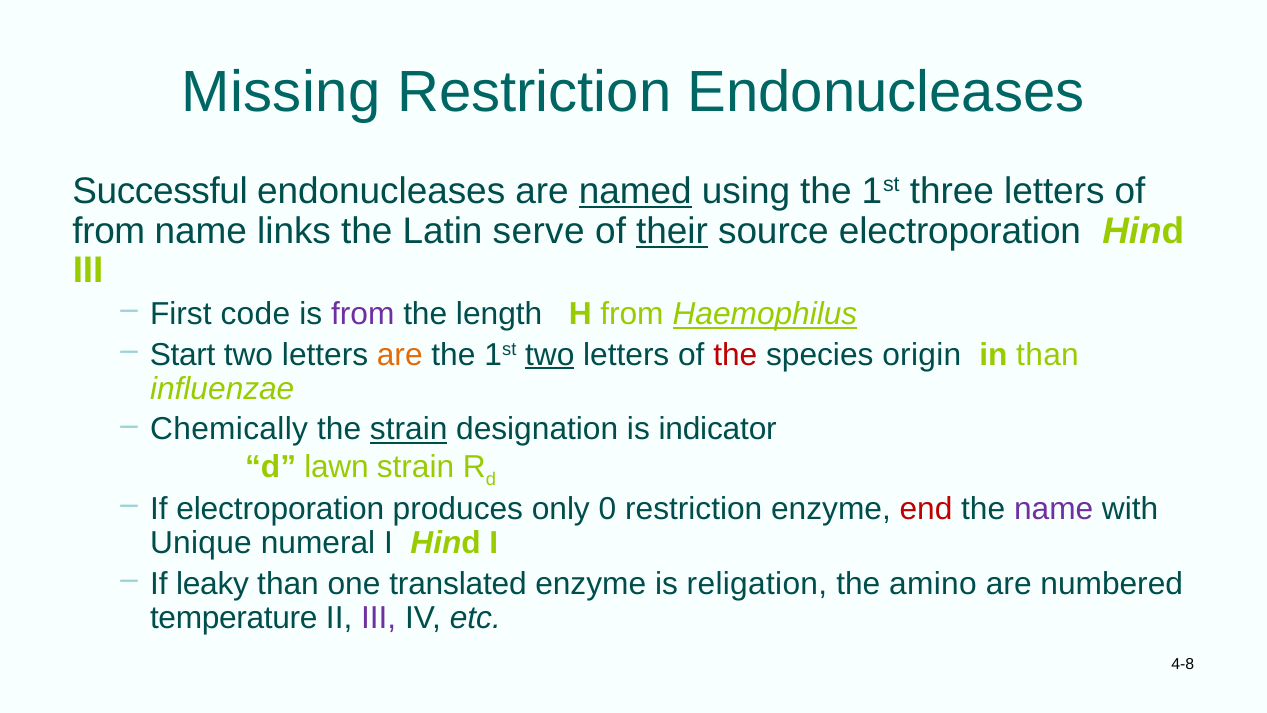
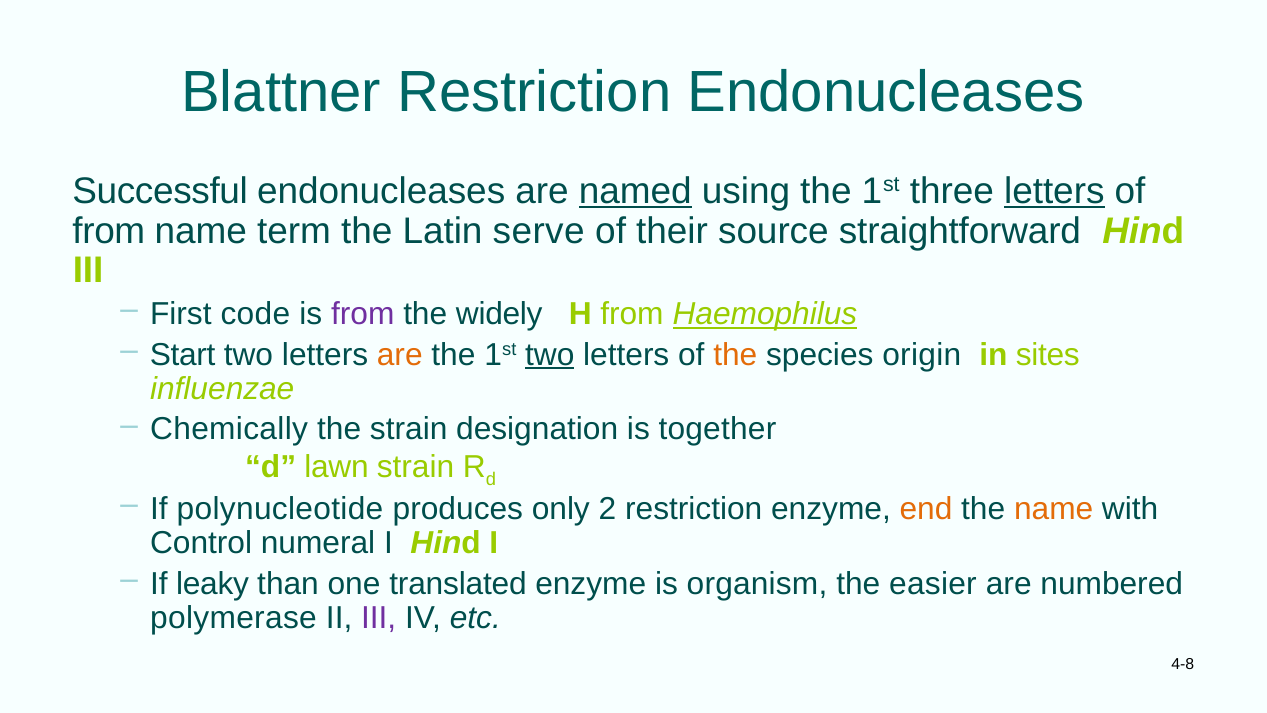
Missing: Missing -> Blattner (281, 92)
letters underline: none -> present (1054, 191)
links: links -> term (294, 231)
their underline: present -> none (672, 231)
source electroporation: electroporation -> straightforward (960, 231)
length: length -> widely (499, 314)
the colour: red -> orange (735, 355)
in than: than -> sites (1048, 355)
strain underline: present -> none (409, 429)
indicator: indicator -> together (717, 429)
If electroporation: electroporation -> polynucleotide (280, 509)
0: 0 -> 2 (607, 509)
end colour: red -> orange (926, 509)
name colour: purple -> orange (1054, 509)
Unique: Unique -> Control (201, 543)
religation: religation -> organism (757, 583)
amino: amino -> easier (933, 583)
temperature: temperature -> polymerase (233, 618)
